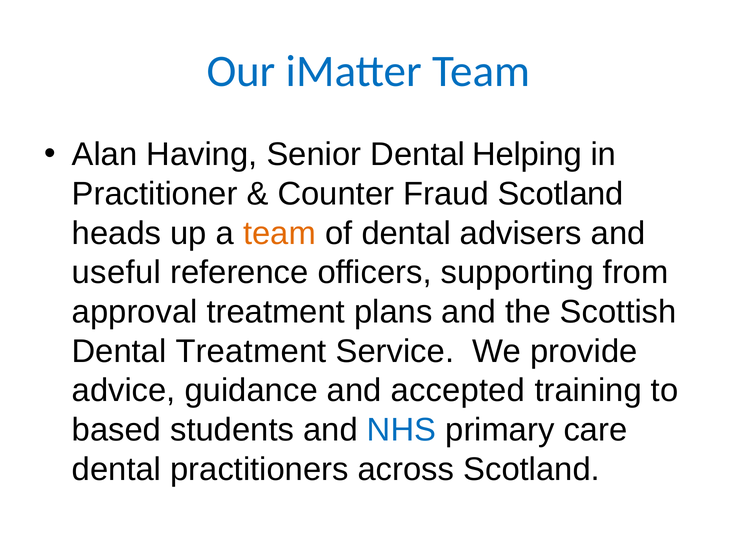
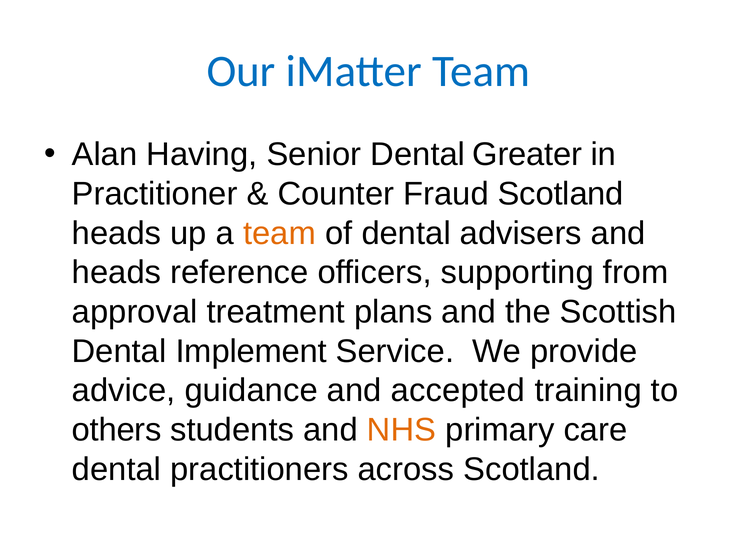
Helping: Helping -> Greater (527, 155)
useful: useful -> heads (117, 273)
Dental Treatment: Treatment -> Implement (251, 351)
based: based -> others (117, 430)
NHS colour: blue -> orange (402, 430)
